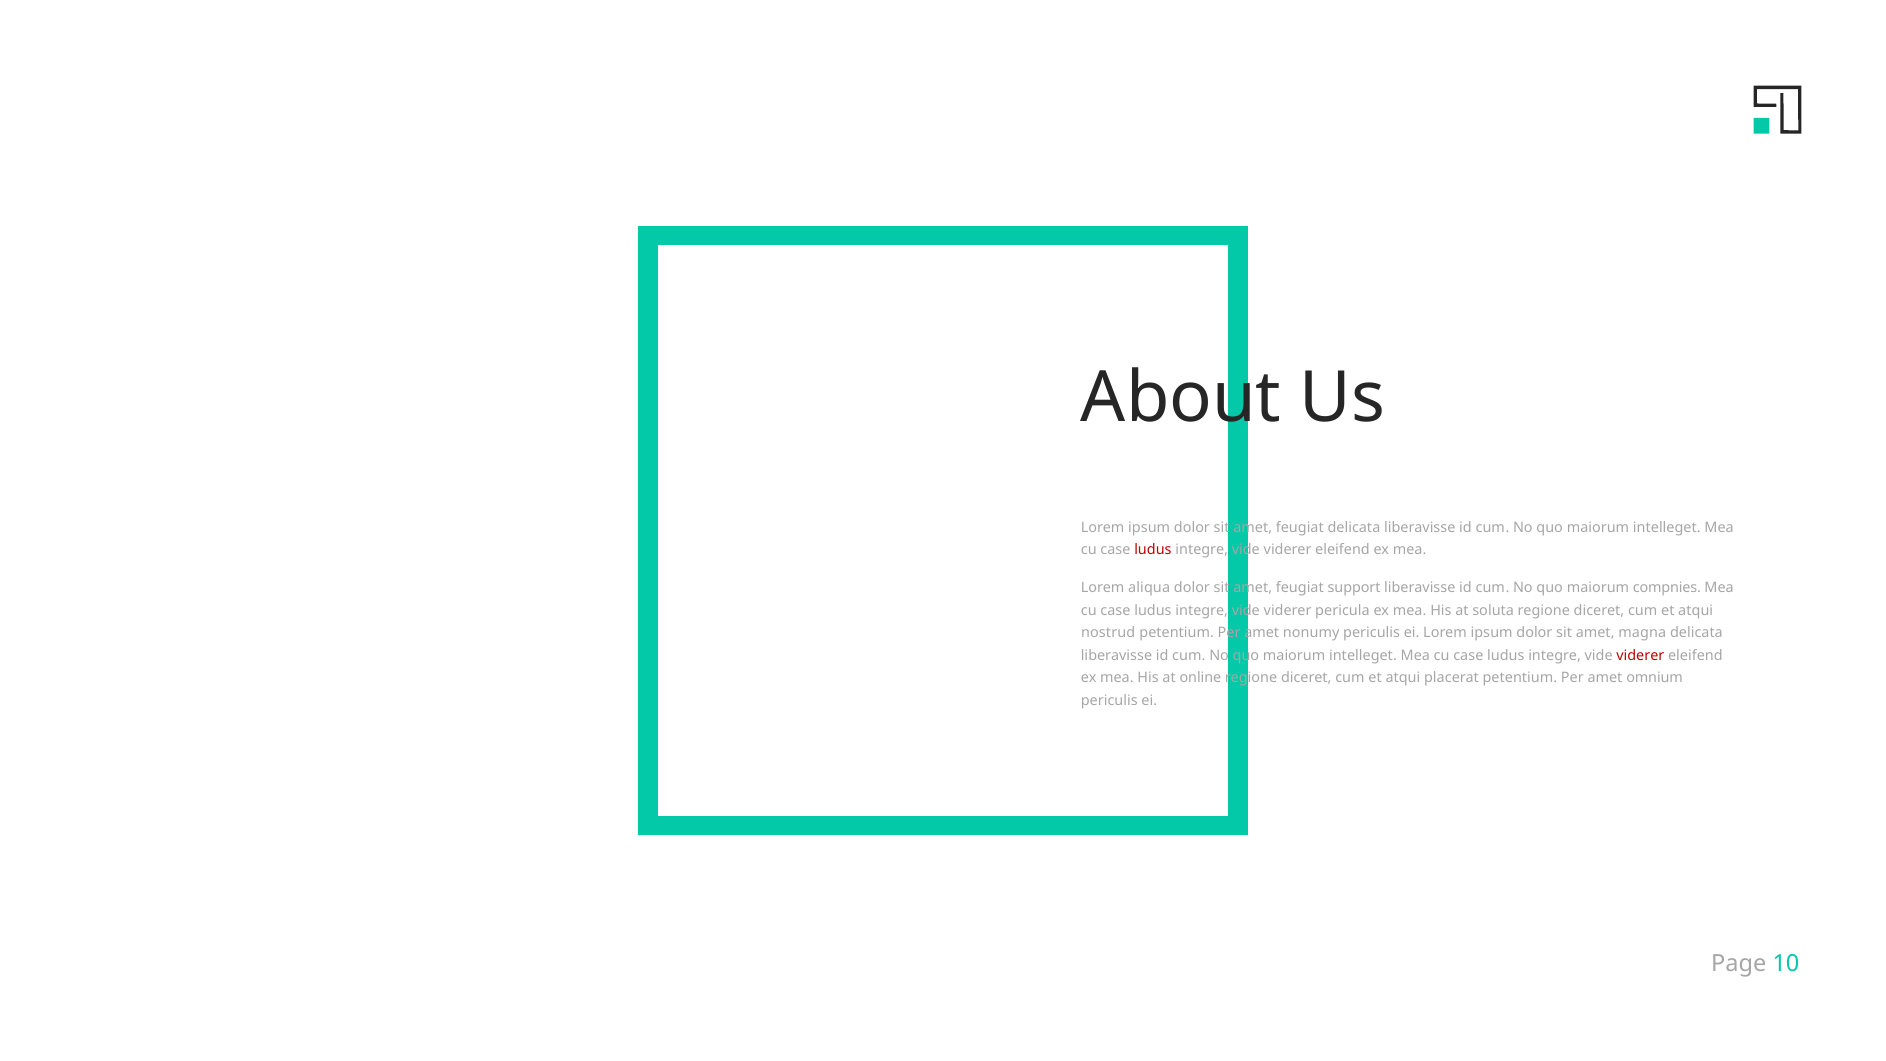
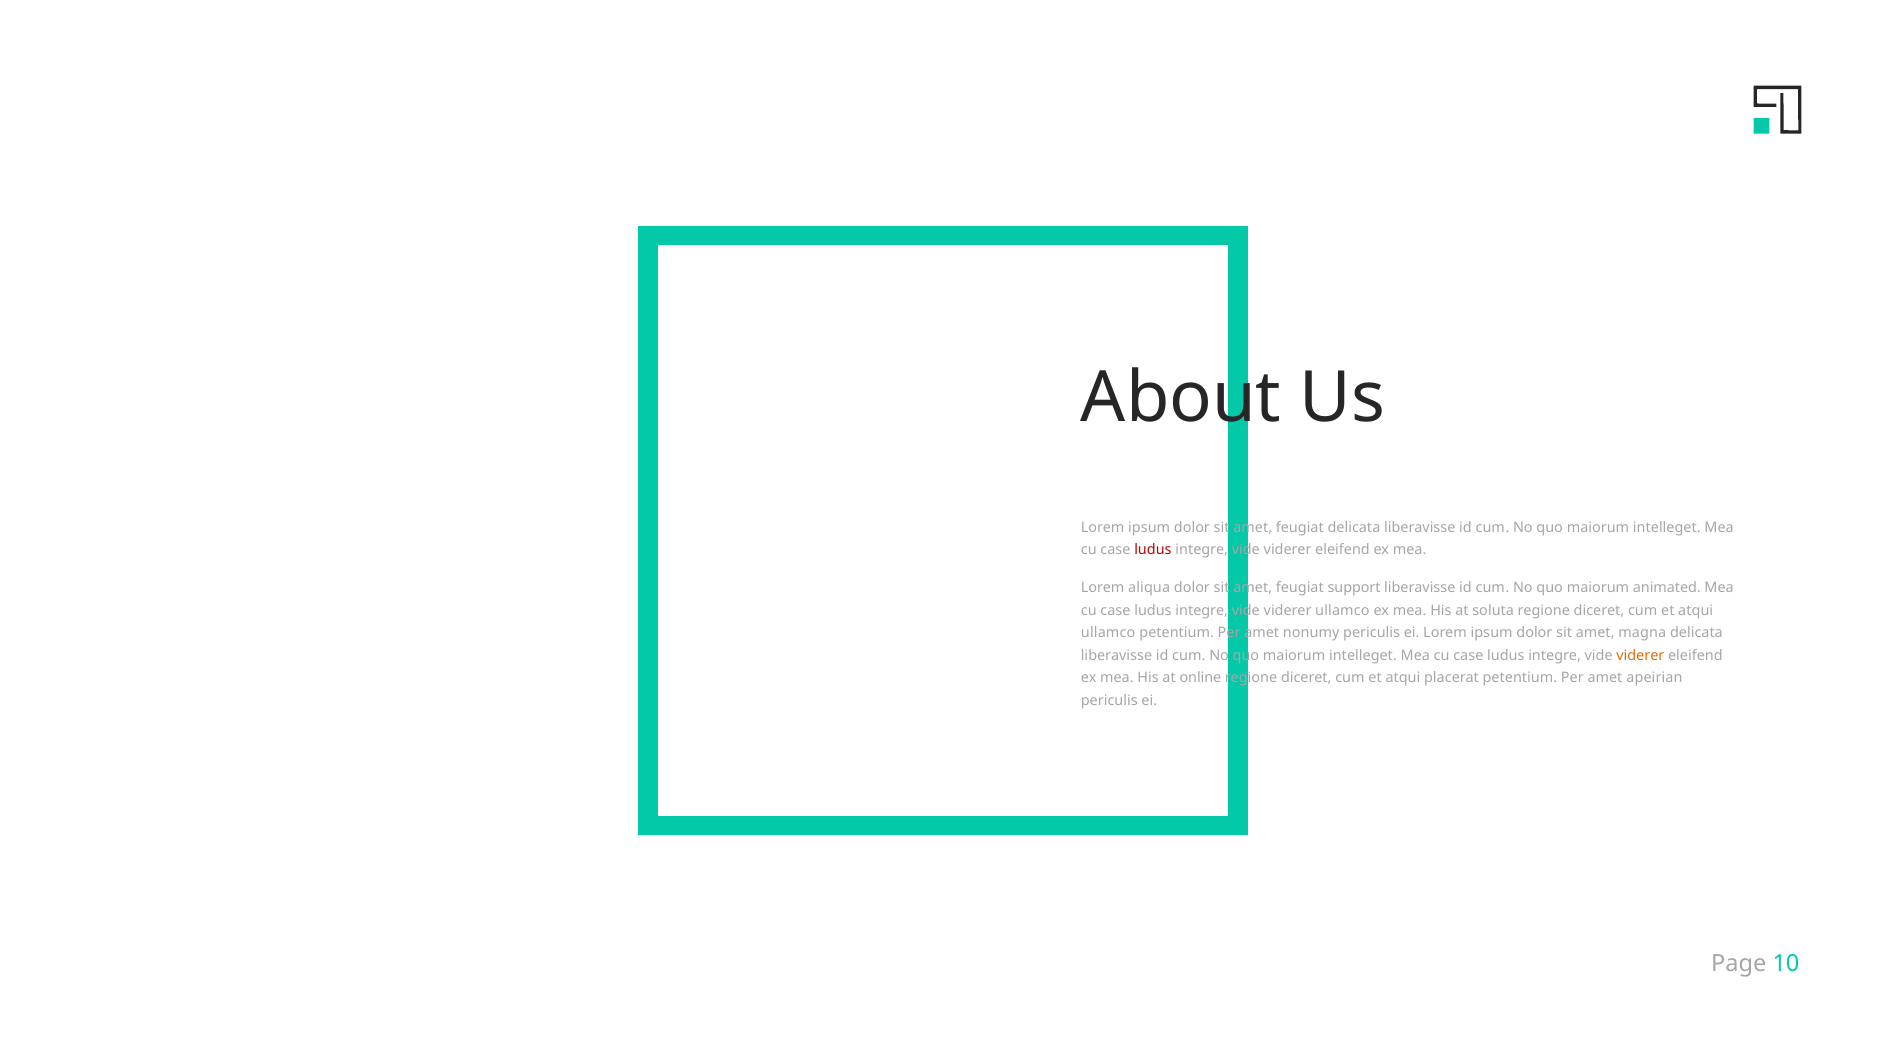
compnies: compnies -> animated (1667, 588)
viderer pericula: pericula -> ullamco (1342, 610)
nostrud: nostrud -> ullamco (1108, 633)
viderer colour: red -> orange (1640, 655)
omnium: omnium -> apeirian (1654, 678)
